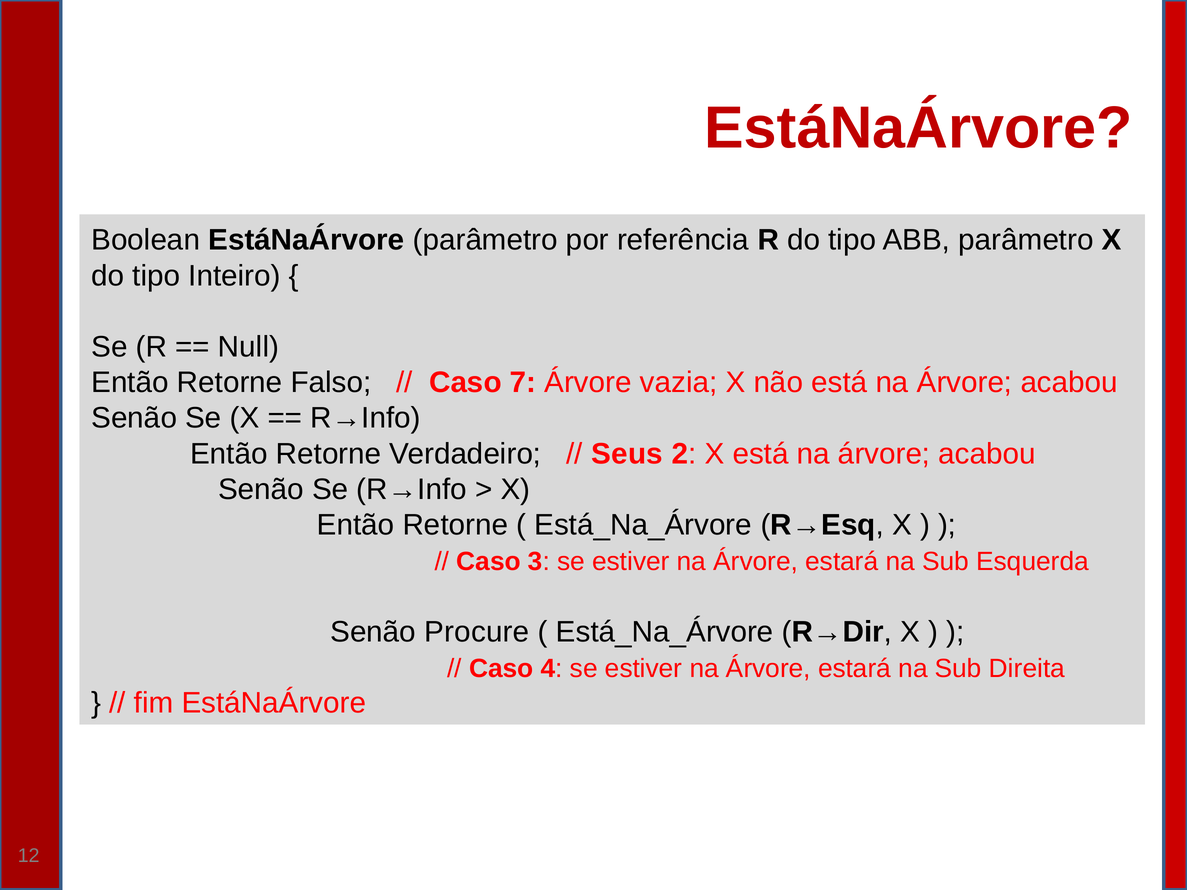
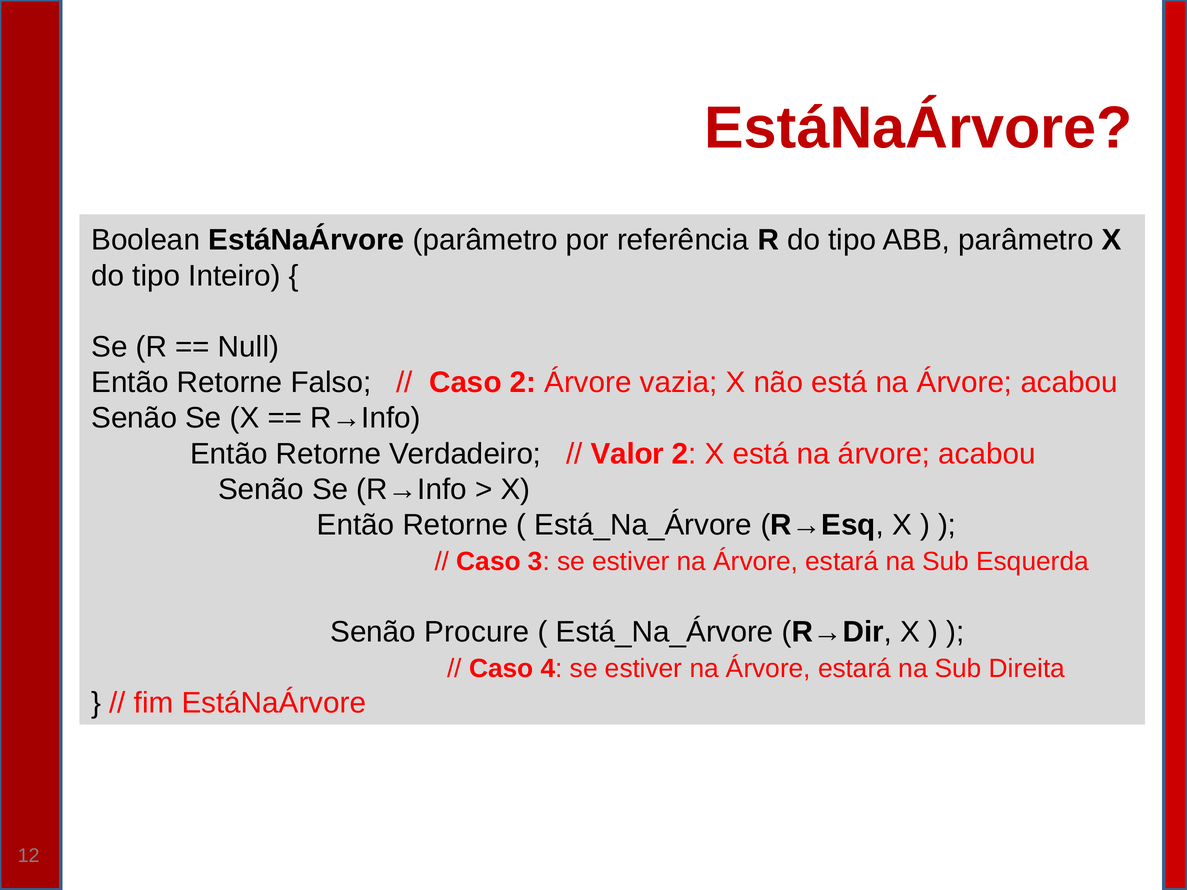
Caso 7: 7 -> 2 (523, 383)
Seus: Seus -> Valor (627, 454)
